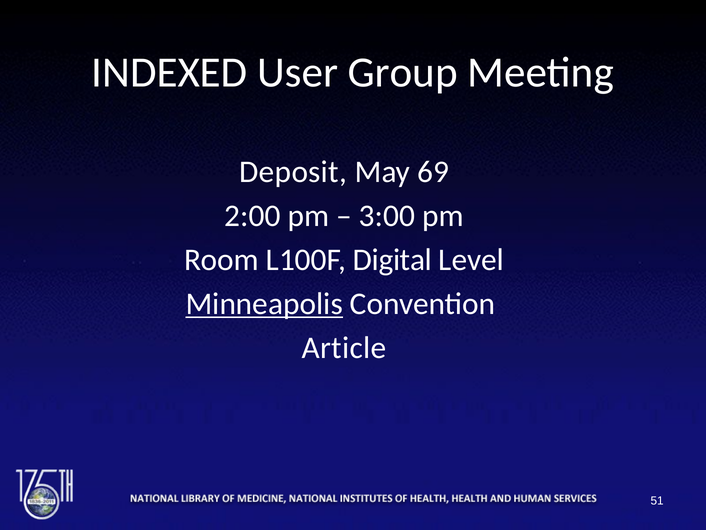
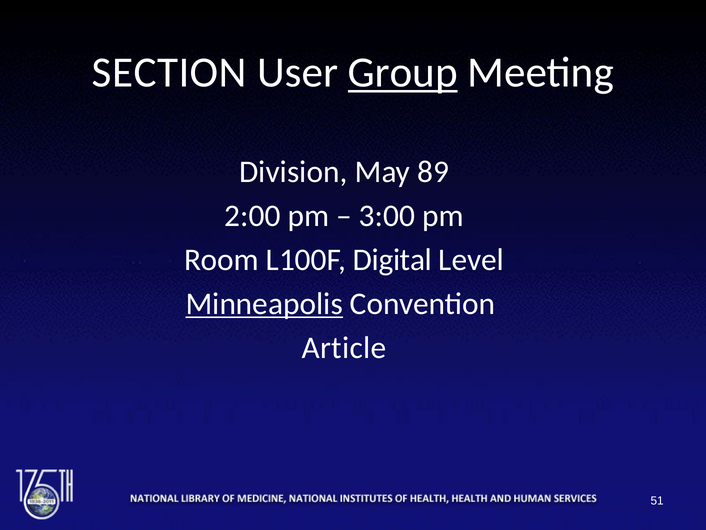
INDEXED: INDEXED -> SECTION (169, 73)
Group underline: none -> present (403, 73)
Deposit: Deposit -> Division (293, 172)
69: 69 -> 89 (433, 172)
